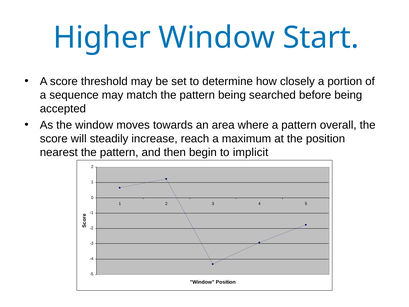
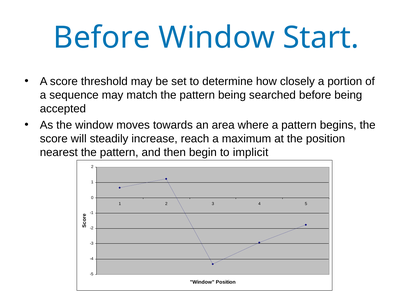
Higher: Higher -> Before (102, 38)
overall: overall -> begins (338, 125)
